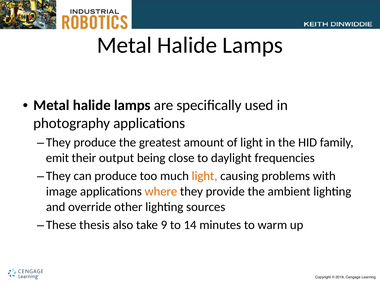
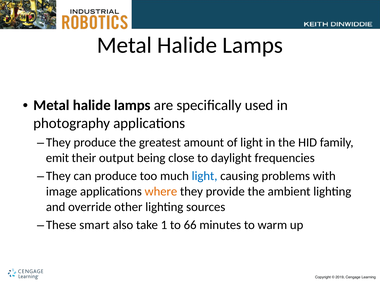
light colour: orange -> blue (205, 176)
thesis: thesis -> smart (94, 225)
9: 9 -> 1 (164, 225)
14: 14 -> 66 (190, 225)
